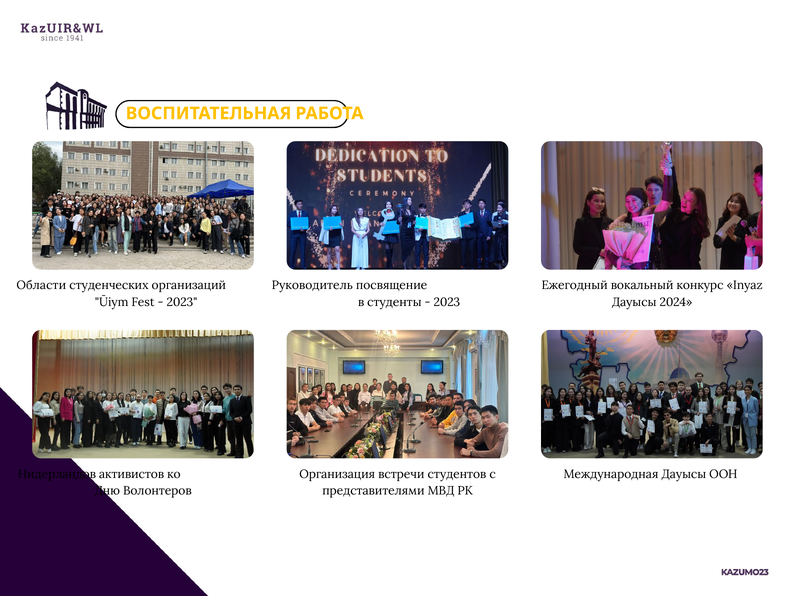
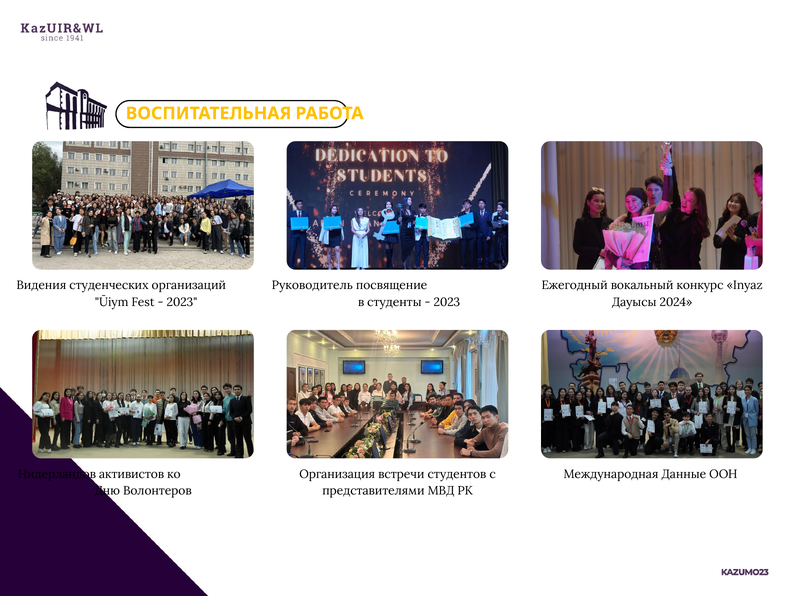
Области: Области -> Видения (41, 285)
Международная Дауысы: Дауысы -> Данные (684, 474)
